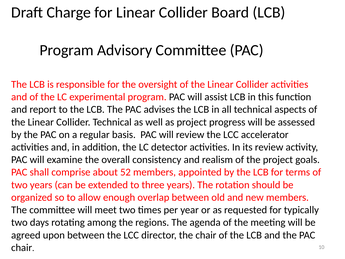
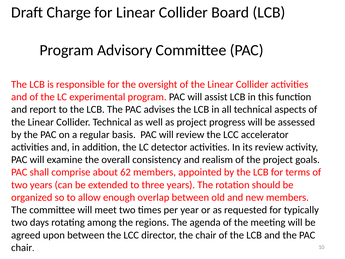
52: 52 -> 62 (125, 172)
